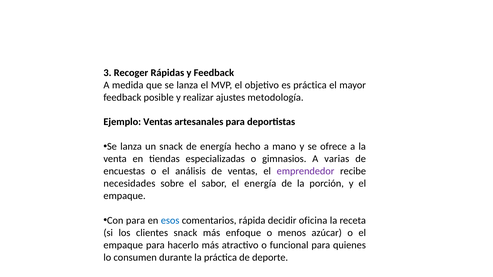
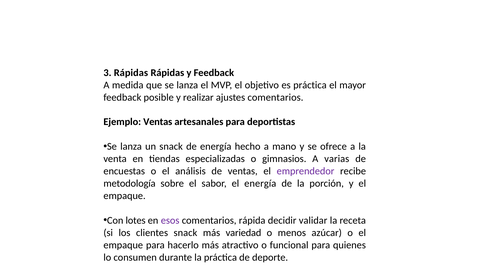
3 Recoger: Recoger -> Rápidas (131, 73)
ajustes metodología: metodología -> comentarios (275, 97)
necesidades: necesidades -> metodología (130, 184)
Con para: para -> lotes (136, 221)
esos colour: blue -> purple (170, 221)
oficina: oficina -> validar (313, 221)
enfoque: enfoque -> variedad (243, 233)
